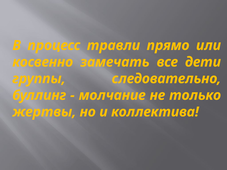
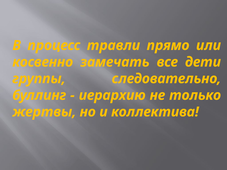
молчание: молчание -> иерархию (112, 95)
